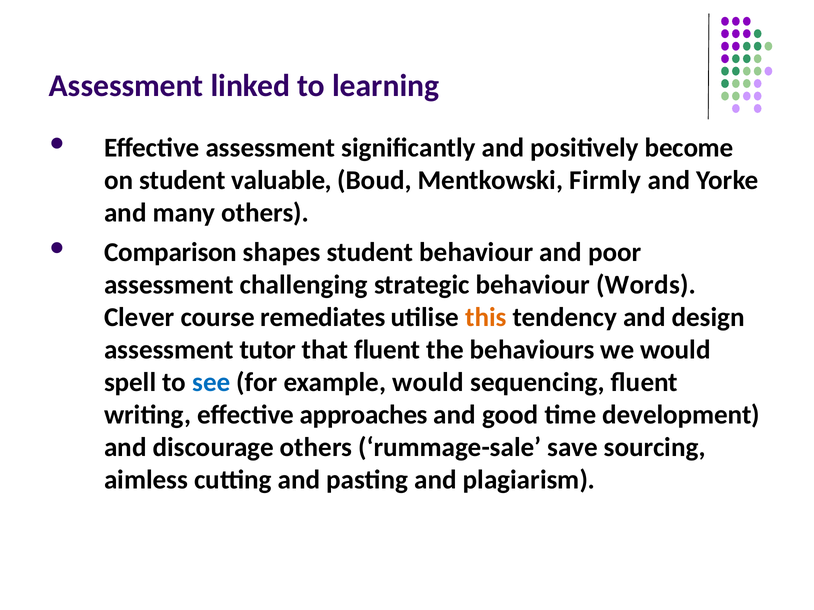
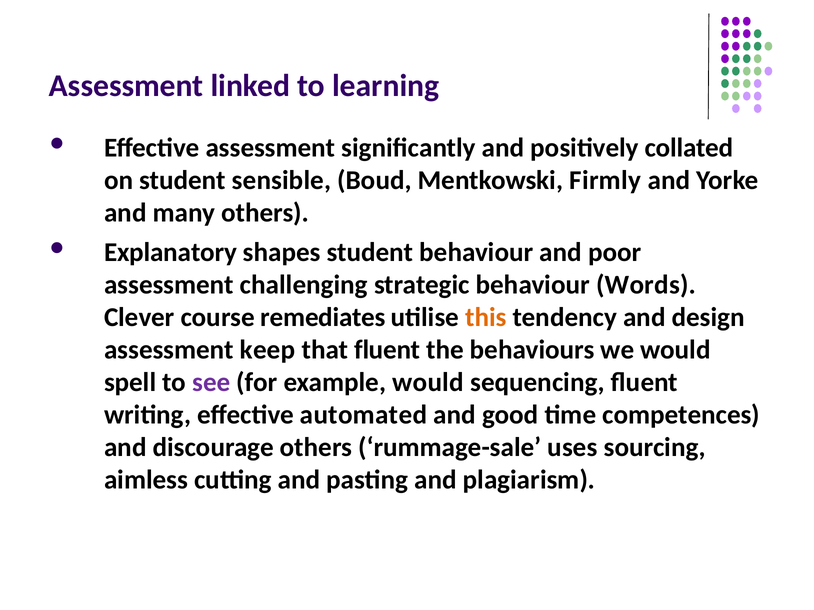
become: become -> collated (689, 148)
valuable: valuable -> sensible (281, 181)
Comparison: Comparison -> Explanatory (170, 253)
tutor: tutor -> keep (268, 350)
see colour: blue -> purple (211, 383)
approaches: approaches -> automated (363, 415)
development: development -> competences (681, 415)
save: save -> uses (572, 448)
